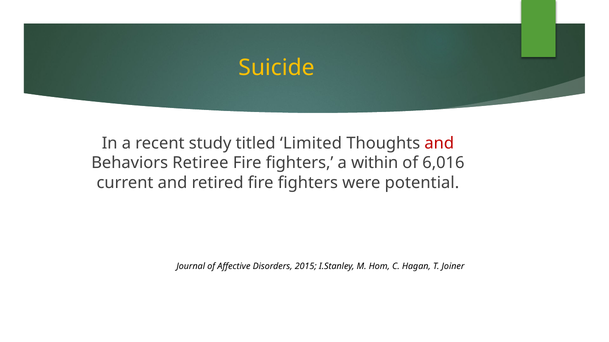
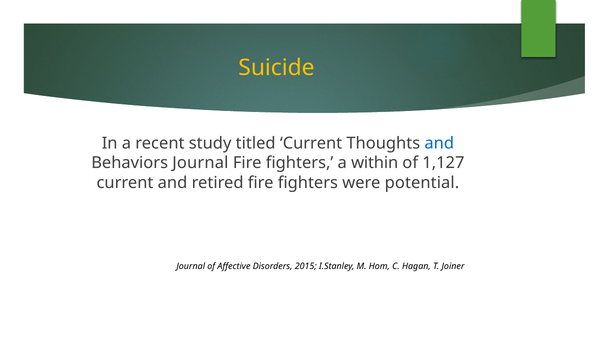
titled Limited: Limited -> Current (311, 143)
and colour: red -> blue (439, 143)
Behaviors Retiree: Retiree -> Journal (200, 163)
6,016: 6,016 -> 1,127 (443, 163)
